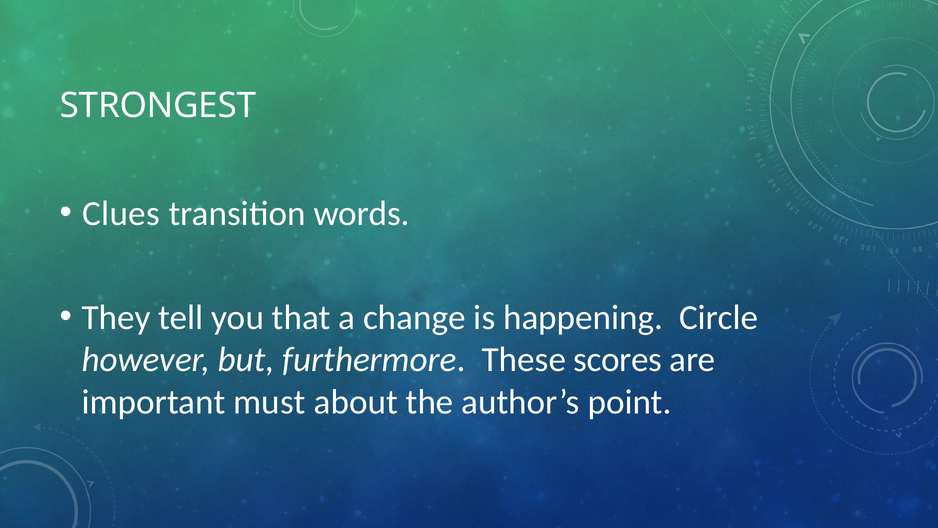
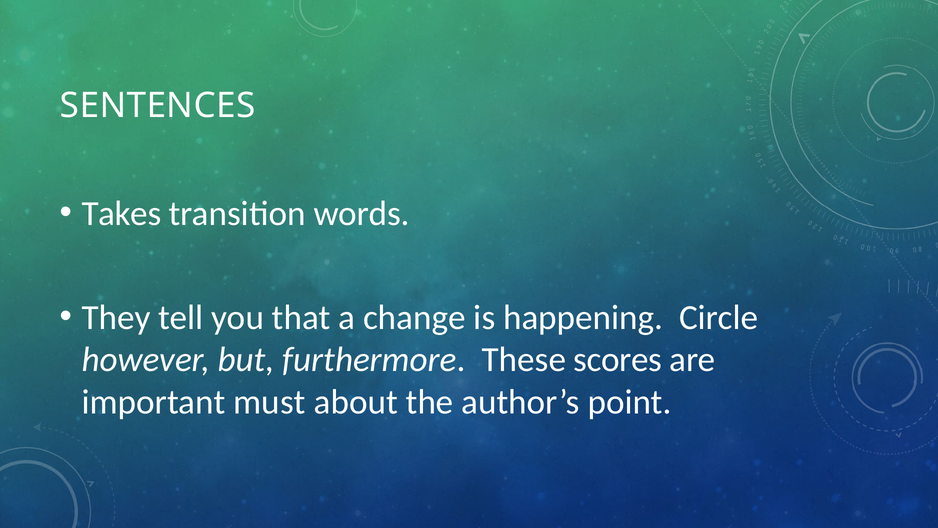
STRONGEST: STRONGEST -> SENTENCES (158, 105)
Clues: Clues -> Takes (121, 213)
